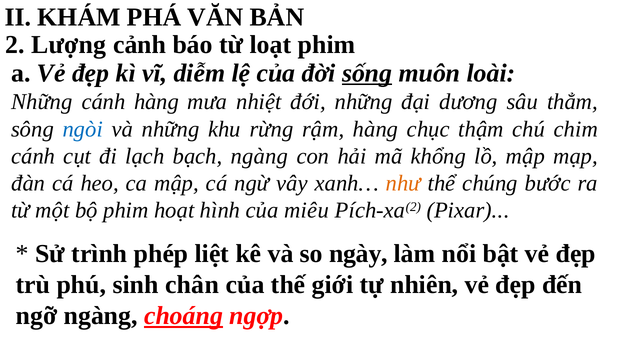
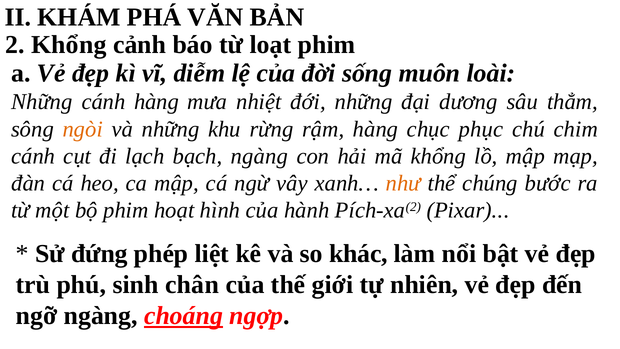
2 Lượng: Lượng -> Khổng (69, 44)
sống underline: present -> none (367, 73)
ngòi colour: blue -> orange (83, 129)
thậm: thậm -> phục (481, 129)
miêu: miêu -> hành (307, 210)
trình: trình -> đứng (100, 254)
ngày: ngày -> khác (358, 254)
